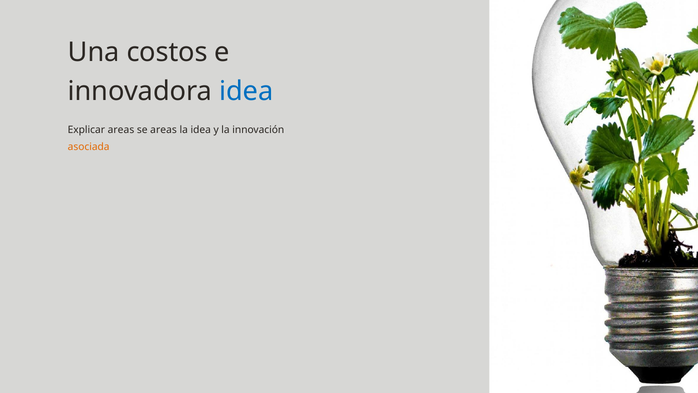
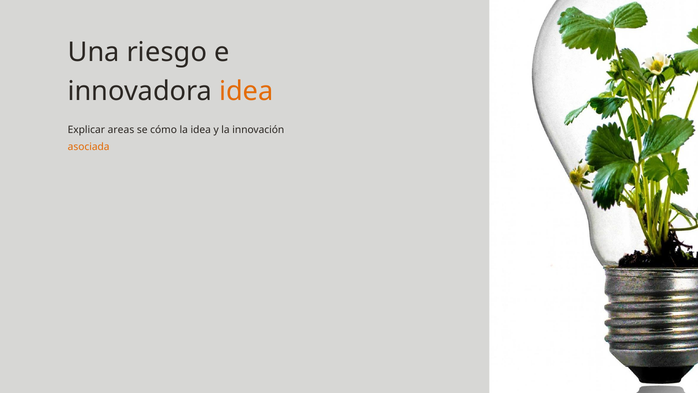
costos: costos -> riesgo (167, 52)
idea colour: blue -> orange (246, 91)
se areas: areas -> cómo (164, 130)
